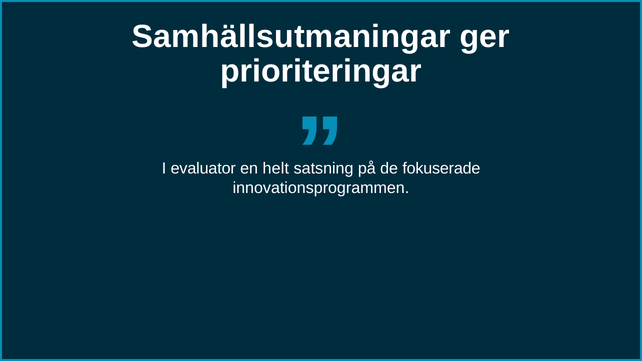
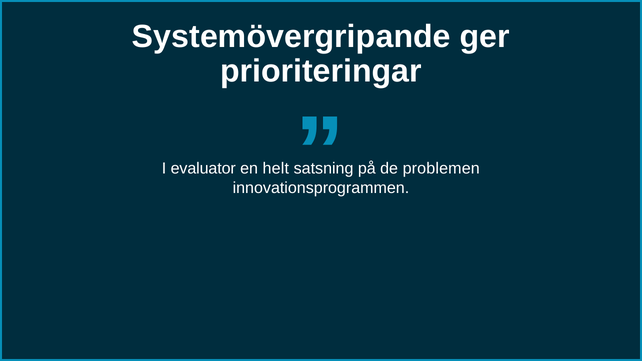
Samhällsutmaningar: Samhällsutmaningar -> Systemövergripande (291, 36)
fokuserade: fokuserade -> problemen (441, 169)
